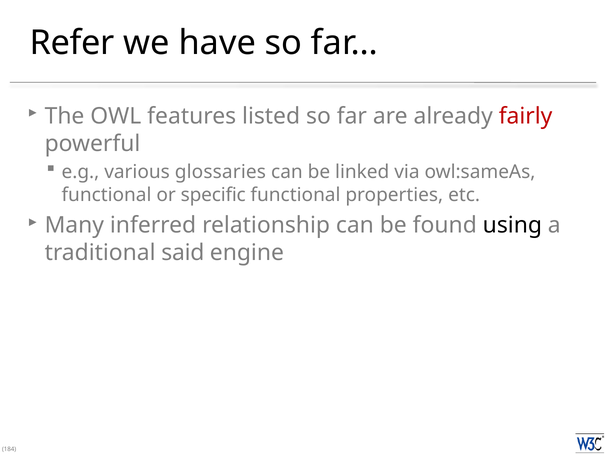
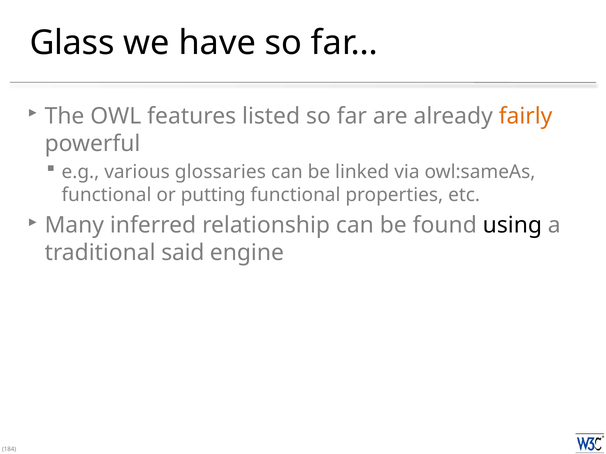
Refer: Refer -> Glass (72, 43)
fairly colour: red -> orange (526, 116)
specific: specific -> putting (213, 195)
